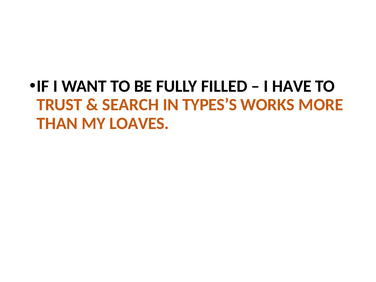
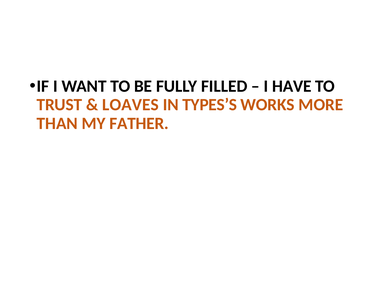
SEARCH: SEARCH -> LOAVES (130, 105)
LOAVES: LOAVES -> FATHER (139, 123)
